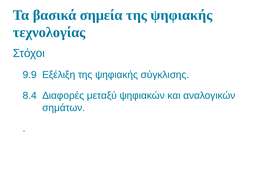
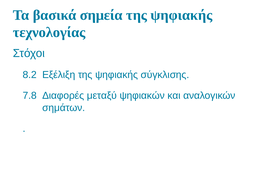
9.9: 9.9 -> 8.2 (30, 75)
8.4: 8.4 -> 7.8 (30, 95)
